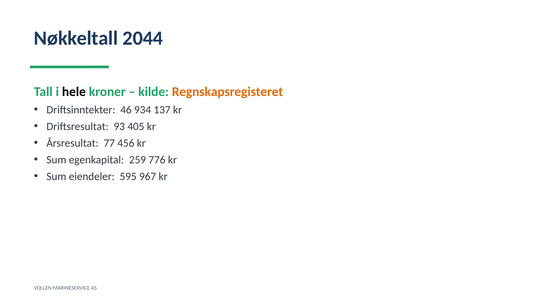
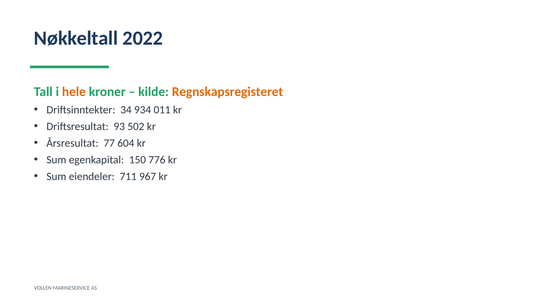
2044: 2044 -> 2022 (143, 38)
hele colour: black -> orange (74, 92)
46: 46 -> 34 (126, 110)
137: 137 -> 011 (162, 110)
405: 405 -> 502 (136, 127)
456: 456 -> 604 (126, 143)
259: 259 -> 150 (138, 160)
595: 595 -> 711 (128, 177)
